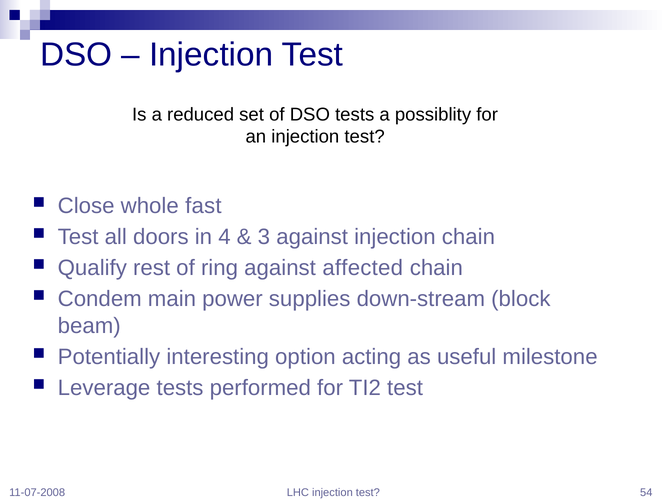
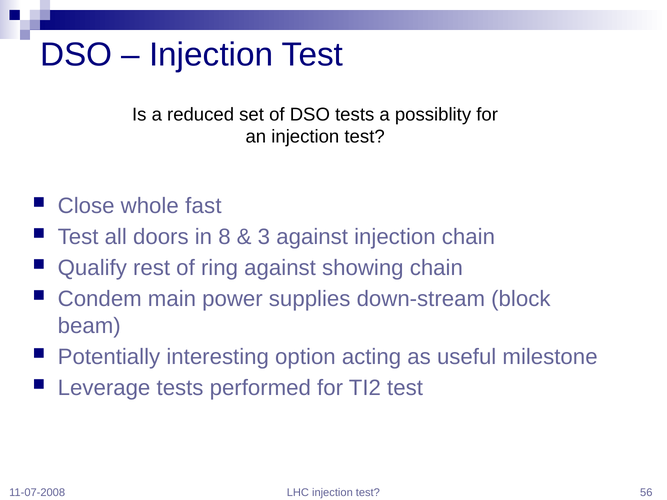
4: 4 -> 8 (224, 237)
affected: affected -> showing (363, 268)
54: 54 -> 56 (646, 493)
